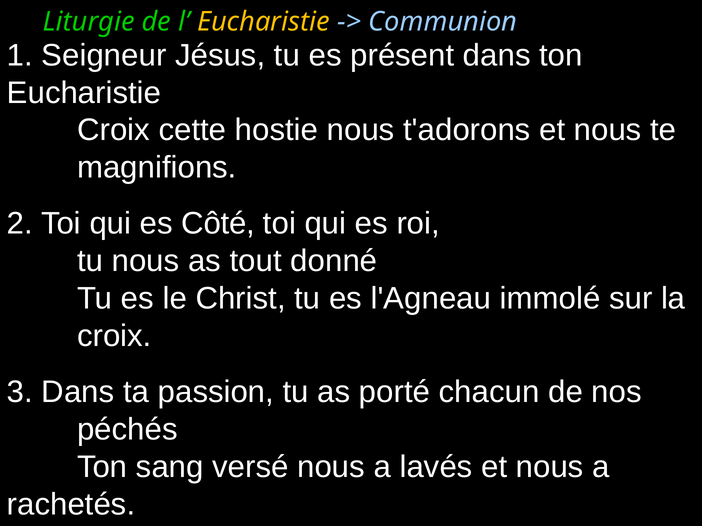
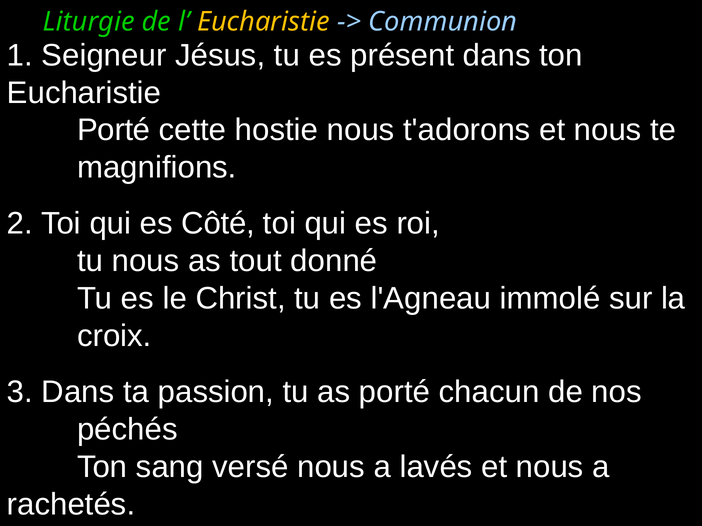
Croix: Croix -> Porté (114, 130)
